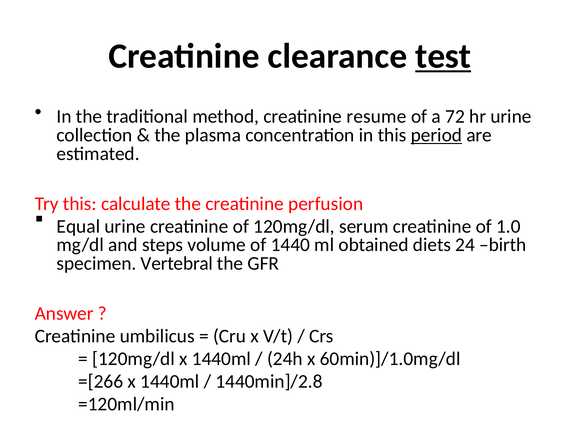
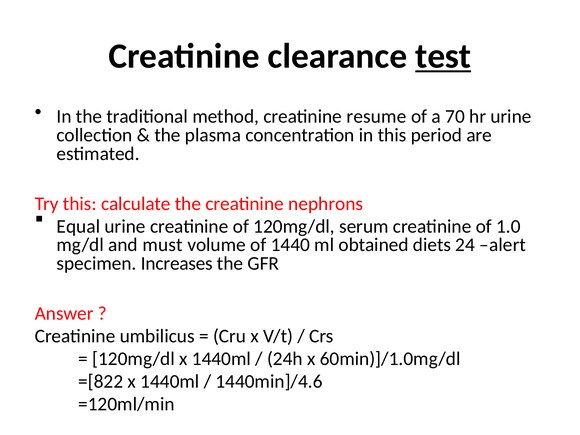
72: 72 -> 70 (455, 117)
period underline: present -> none (436, 135)
perfusion: perfusion -> nephrons (326, 204)
steps: steps -> must (163, 245)
birth: birth -> alert (503, 245)
Vertebral: Vertebral -> Increases (177, 264)
=[266: =[266 -> =[822 (101, 382)
1440min]/2.8: 1440min]/2.8 -> 1440min]/4.6 (269, 382)
